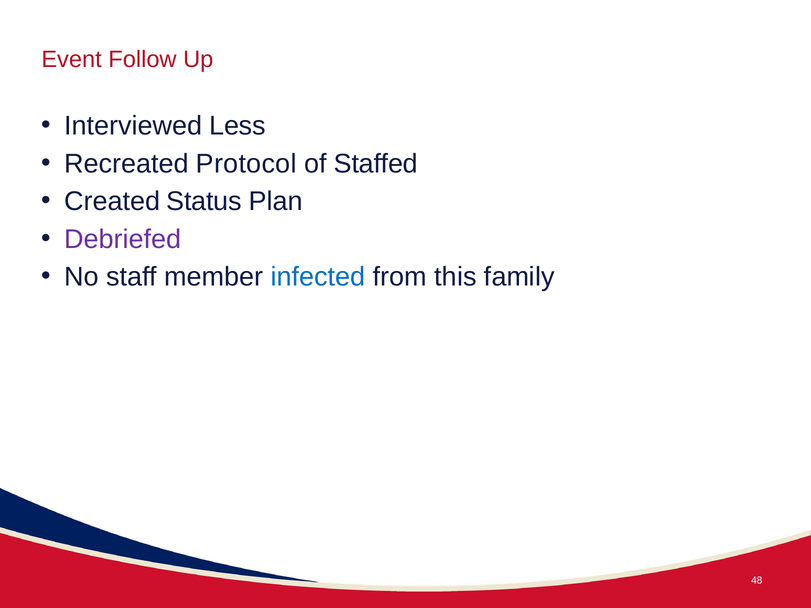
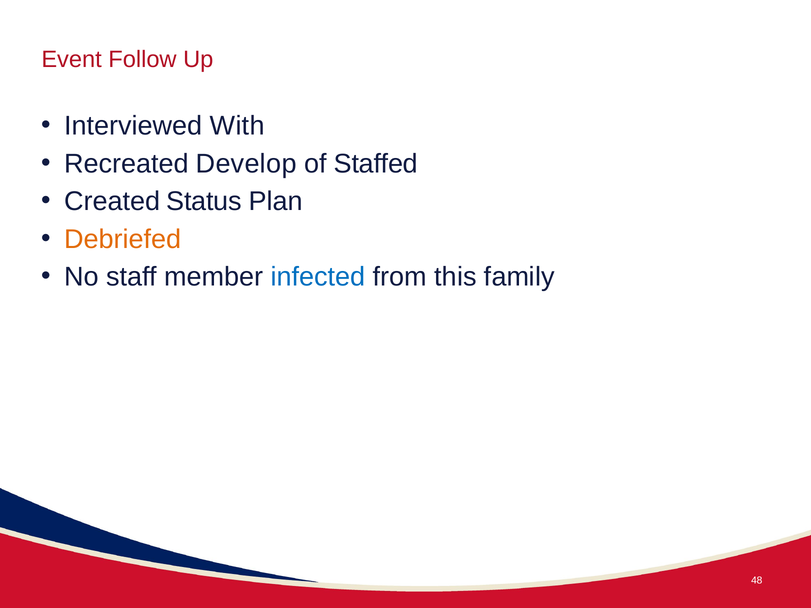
Less: Less -> With (237, 126)
Protocol: Protocol -> Develop (246, 164)
Debriefed colour: purple -> orange (123, 239)
